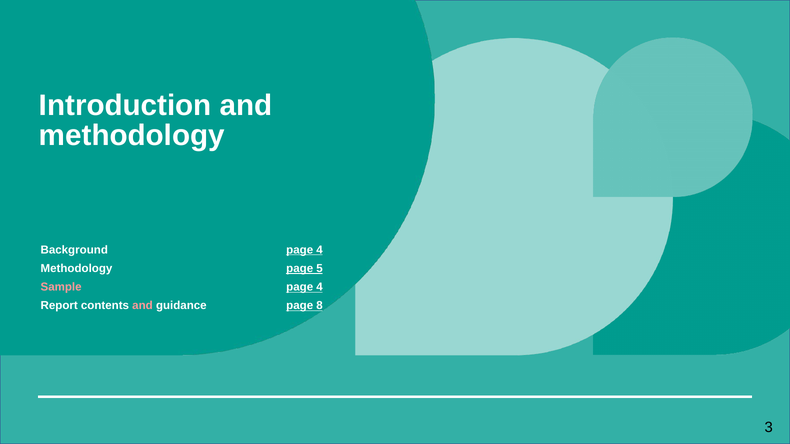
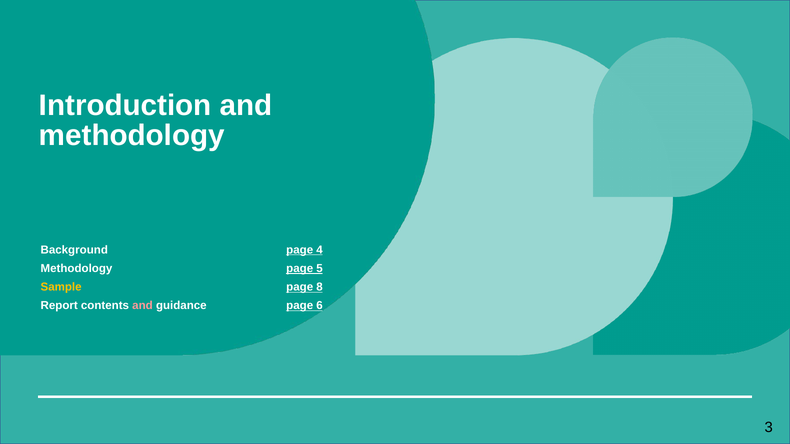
Sample colour: pink -> yellow (61, 287)
4: 4 -> 8 (320, 287)
8: 8 -> 6 (320, 306)
